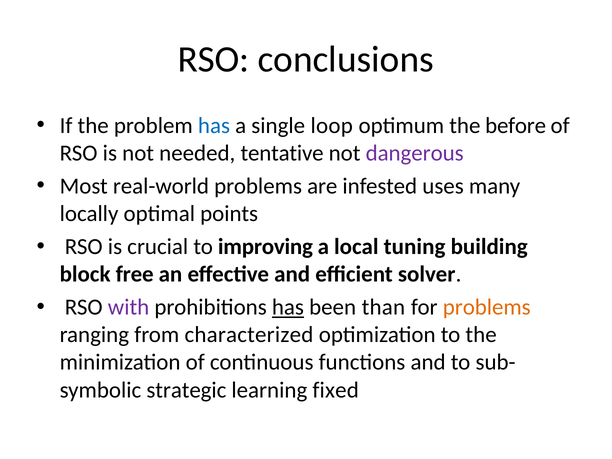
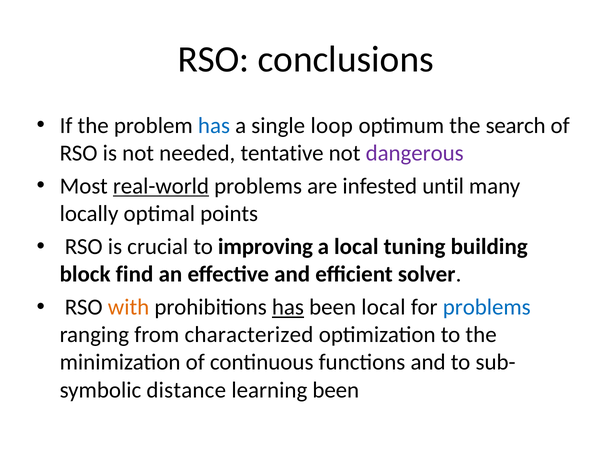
before: before -> search (516, 126)
real-world underline: none -> present (161, 186)
uses: uses -> until (443, 186)
free: free -> find (135, 274)
with colour: purple -> orange (129, 307)
been than: than -> local (383, 307)
problems colour: orange -> blue (487, 307)
strategic: strategic -> distance (186, 390)
learning fixed: fixed -> been (336, 390)
